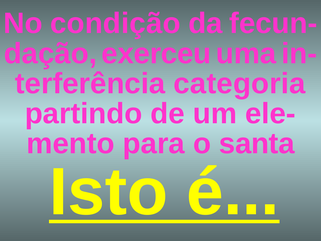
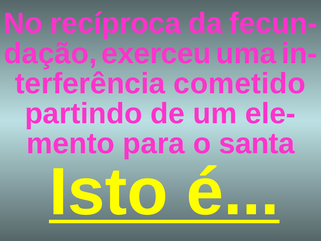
condição: condição -> recíproca (116, 23)
categoria: categoria -> cometido (240, 83)
